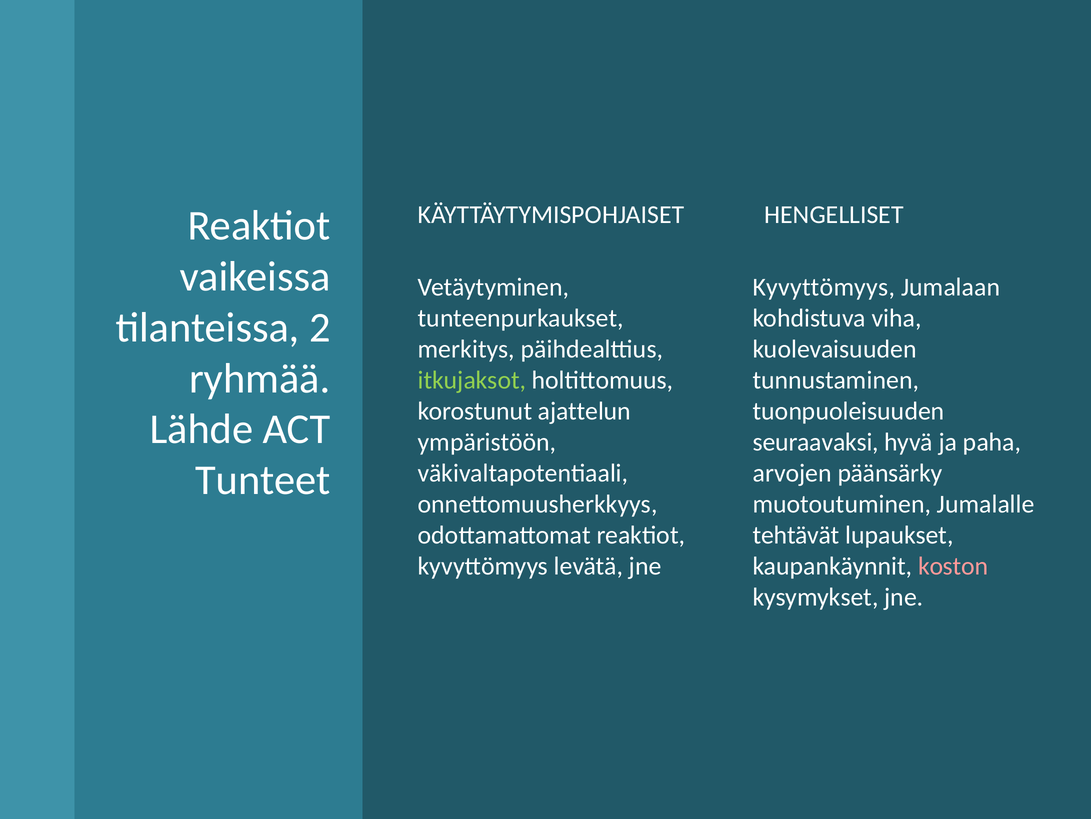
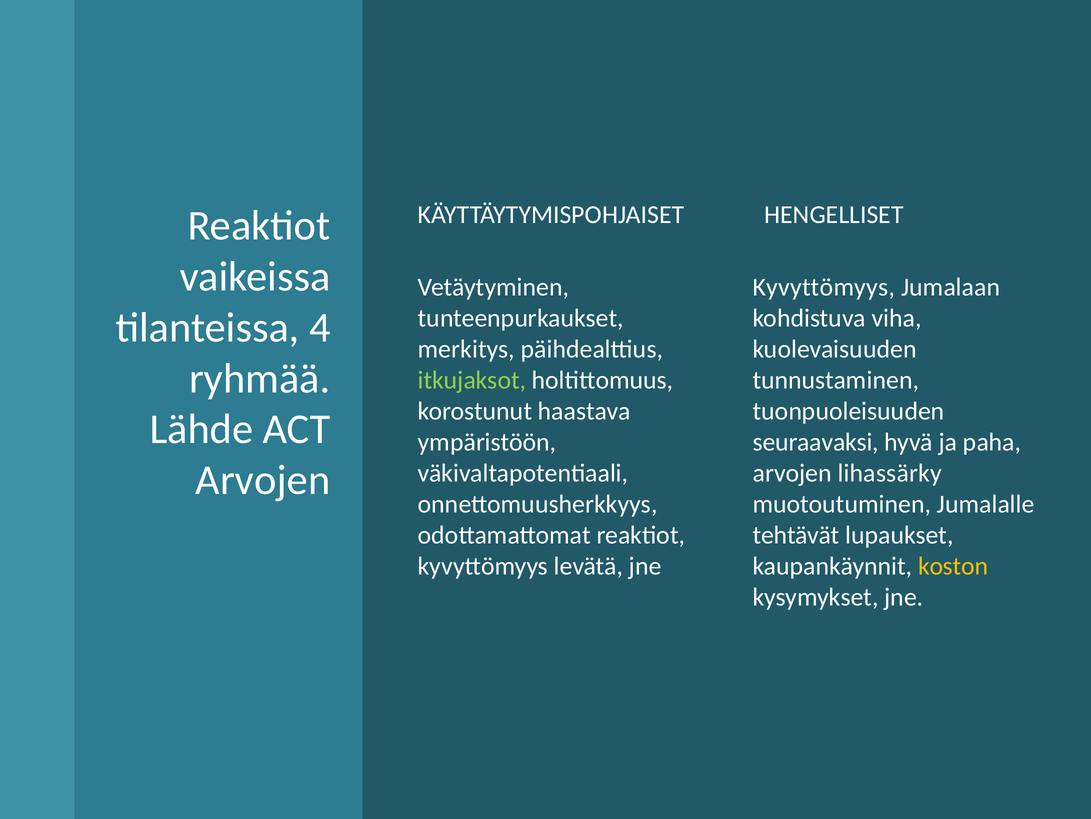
2: 2 -> 4 (320, 327)
ajattelun: ajattelun -> haastava (584, 411)
päänsärky: päänsärky -> lihassärky (890, 473)
Tunteet: Tunteet -> Arvojen (263, 480)
koston colour: pink -> yellow (953, 566)
